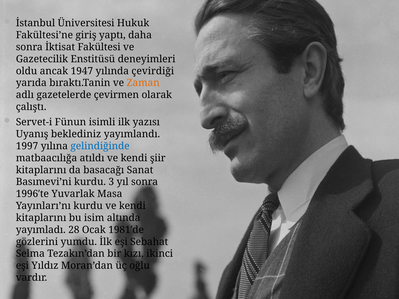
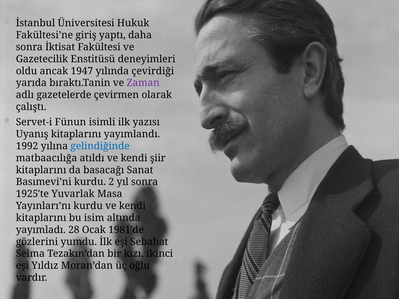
Zaman colour: orange -> purple (143, 83)
Uyanış beklediniz: beklediniz -> kitaplarını (76, 134)
1997: 1997 -> 1992 (27, 146)
3: 3 -> 2 (111, 182)
1996′te: 1996′te -> 1925′te (32, 194)
